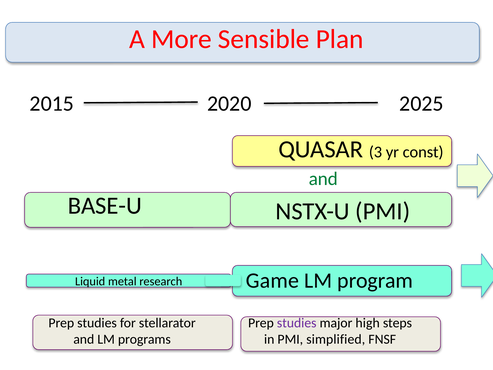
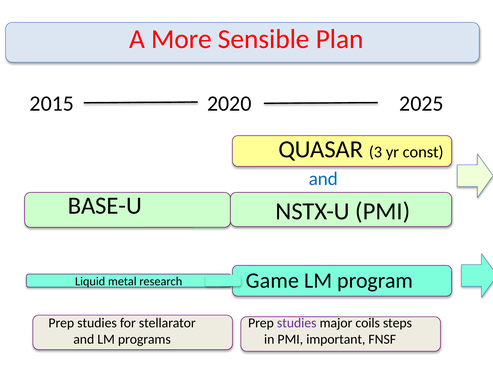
and colour: green -> blue (323, 179)
high: high -> coils (368, 323)
simplified: simplified -> important (336, 339)
